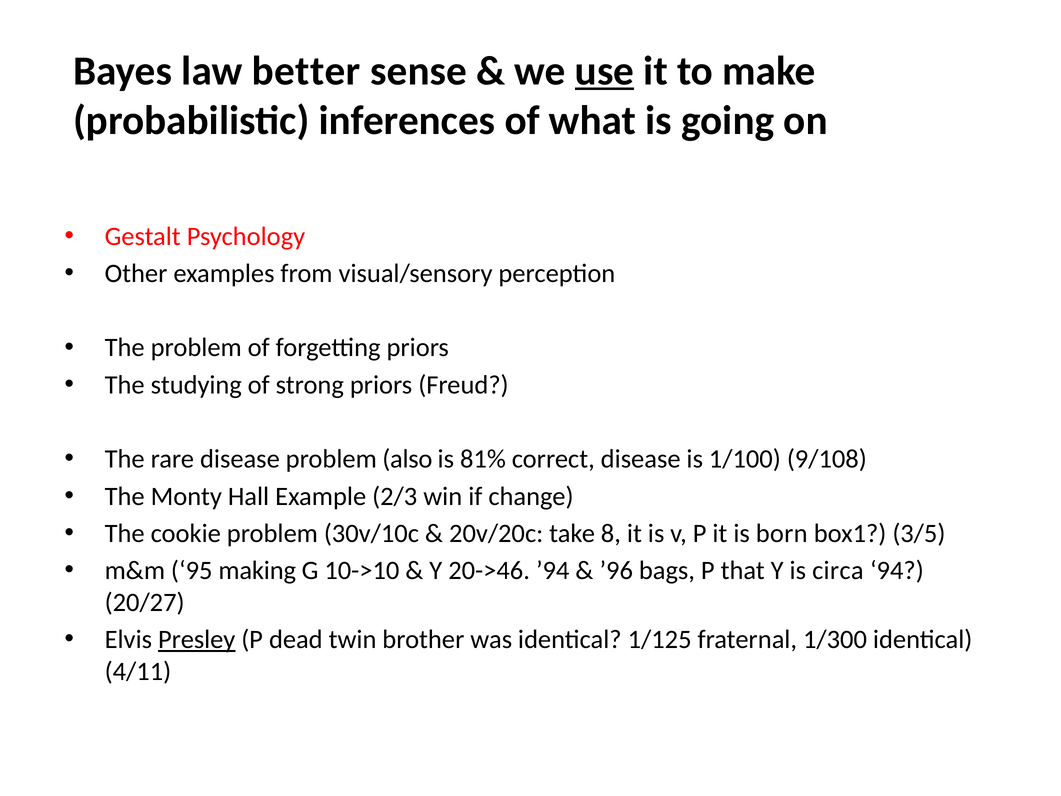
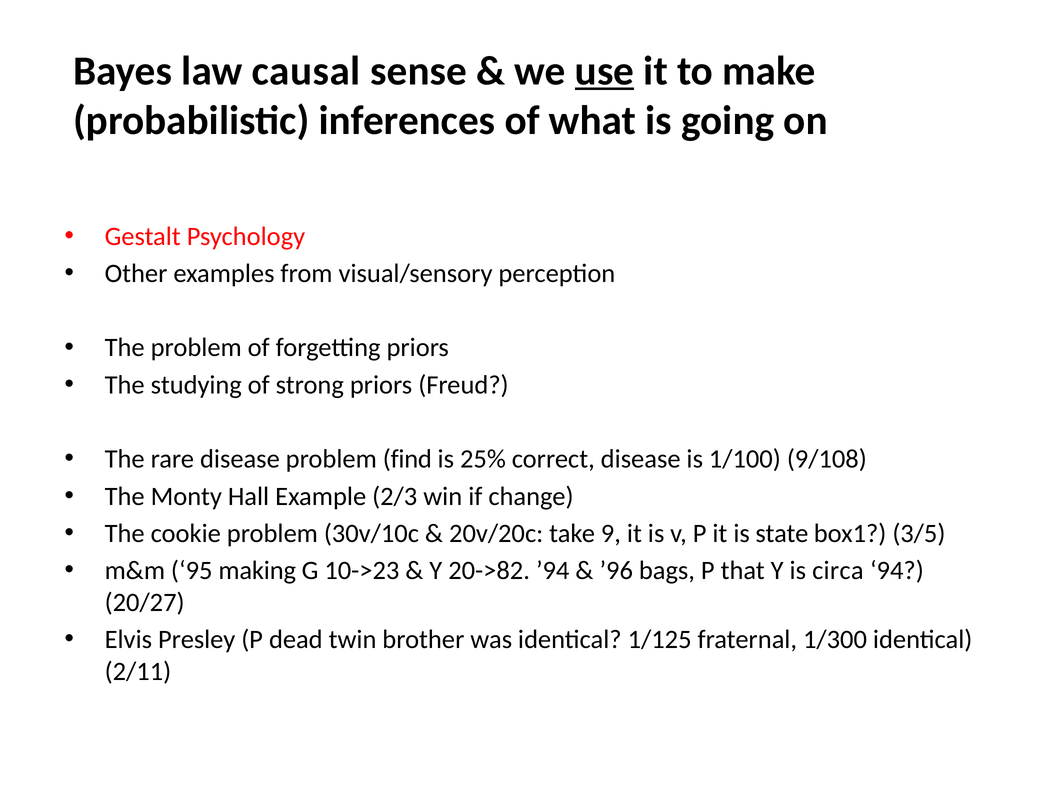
better: better -> causal (306, 71)
also: also -> find (407, 459)
81%: 81% -> 25% (483, 459)
8: 8 -> 9 (611, 533)
born: born -> state (782, 533)
10->10: 10->10 -> 10->23 (362, 570)
20->46: 20->46 -> 20->82 (489, 570)
Presley underline: present -> none (197, 639)
4/11: 4/11 -> 2/11 (138, 671)
